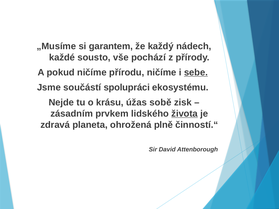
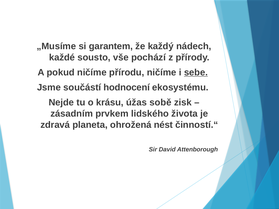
spolupráci: spolupráci -> hodnocení (127, 88)
života underline: present -> none (185, 114)
plně: plně -> nést (163, 125)
